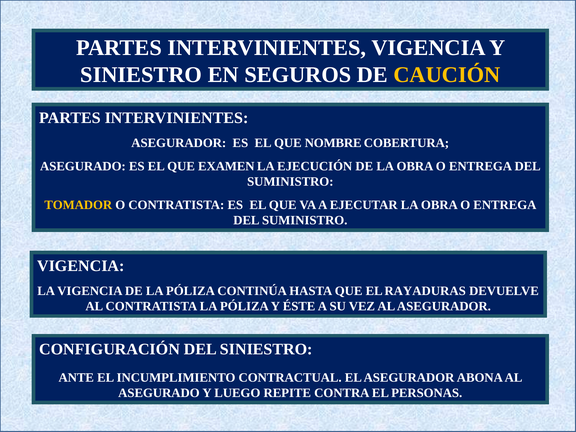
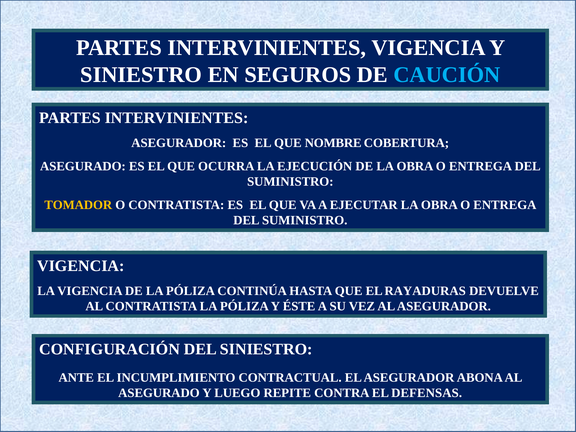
CAUCIÓN colour: yellow -> light blue (447, 75)
EXAMEN: EXAMEN -> OCURRA (226, 166)
PERSONAS: PERSONAS -> DEFENSAS (427, 393)
